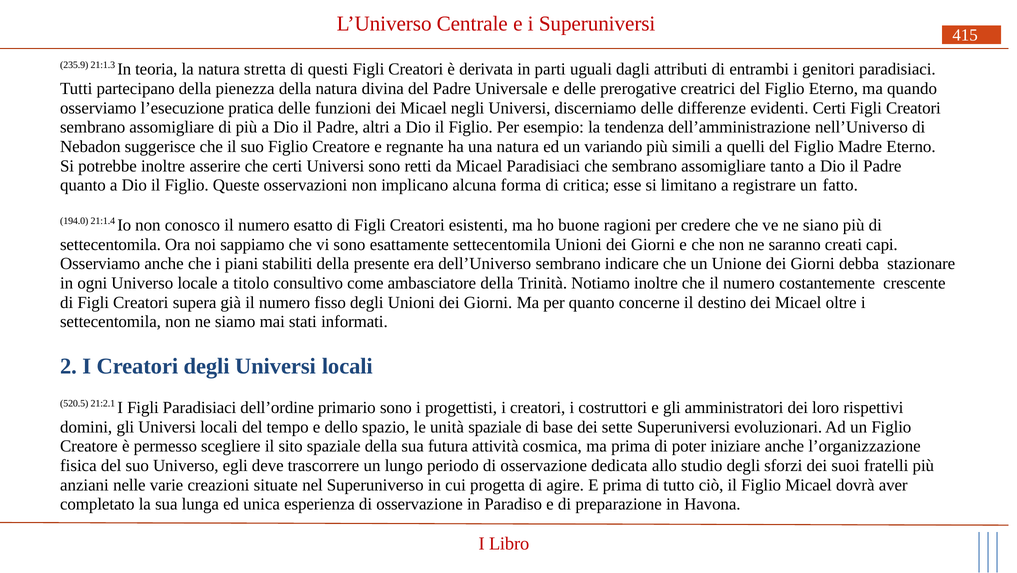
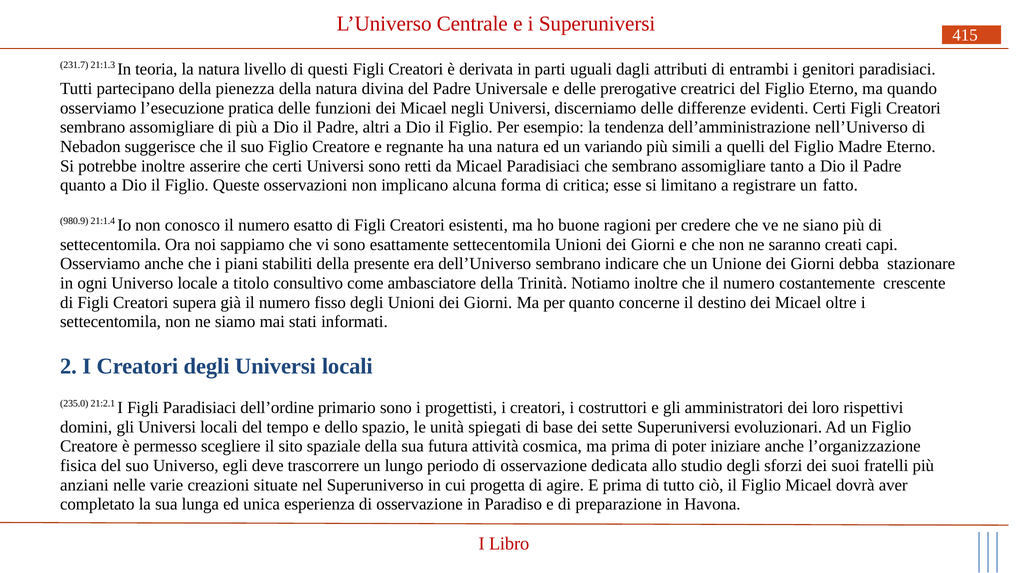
235.9: 235.9 -> 231.7 (74, 65)
stretta: stretta -> livello (265, 69)
194.0: 194.0 -> 980.9 (74, 221)
520.5: 520.5 -> 235.0 (74, 403)
unità spaziale: spaziale -> spiegati (495, 427)
